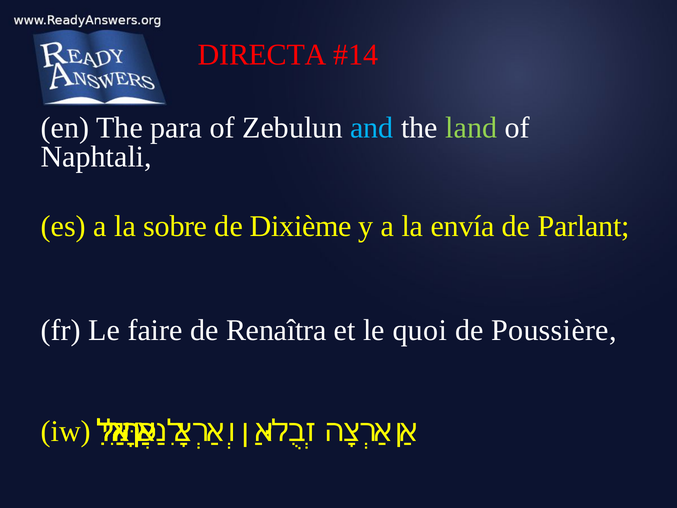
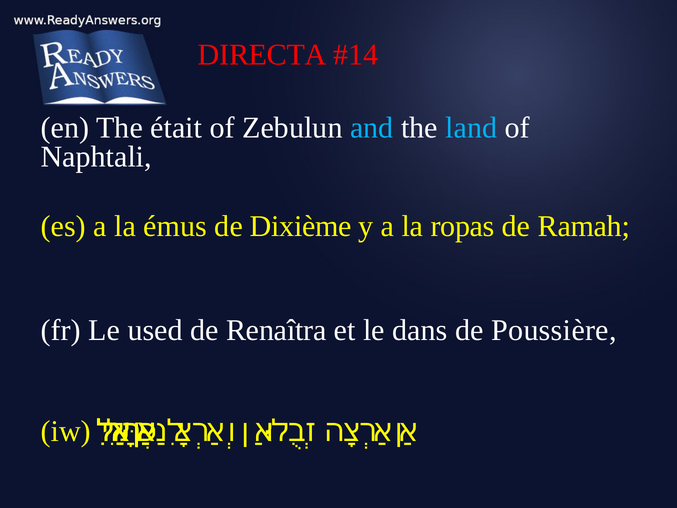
para: para -> était (176, 128)
land colour: light green -> light blue (471, 128)
sobre: sobre -> émus (175, 226)
envía: envía -> ropas (463, 226)
Parlant: Parlant -> Ramah (584, 226)
faire: faire -> used (155, 330)
quoi: quoi -> dans (420, 330)
